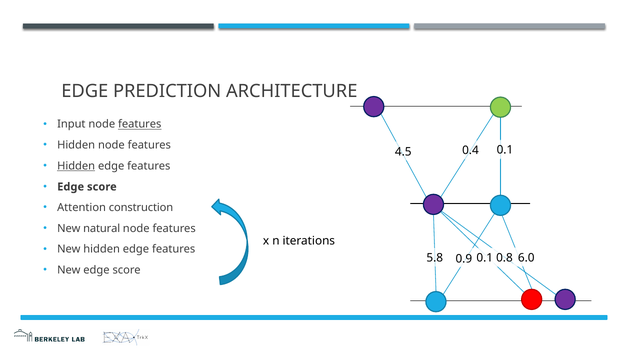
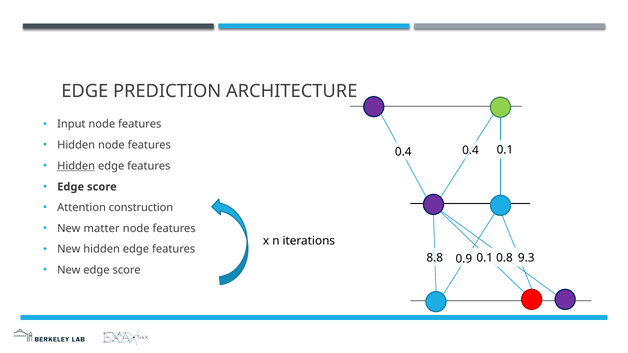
features underline: present -> none (140, 124)
4.5: 4.5 -> 0.4 (403, 152)
natural: natural -> matter (102, 229)
5.8: 5.8 -> 8.8 (435, 258)
6.0: 6.0 -> 9.3 (526, 258)
